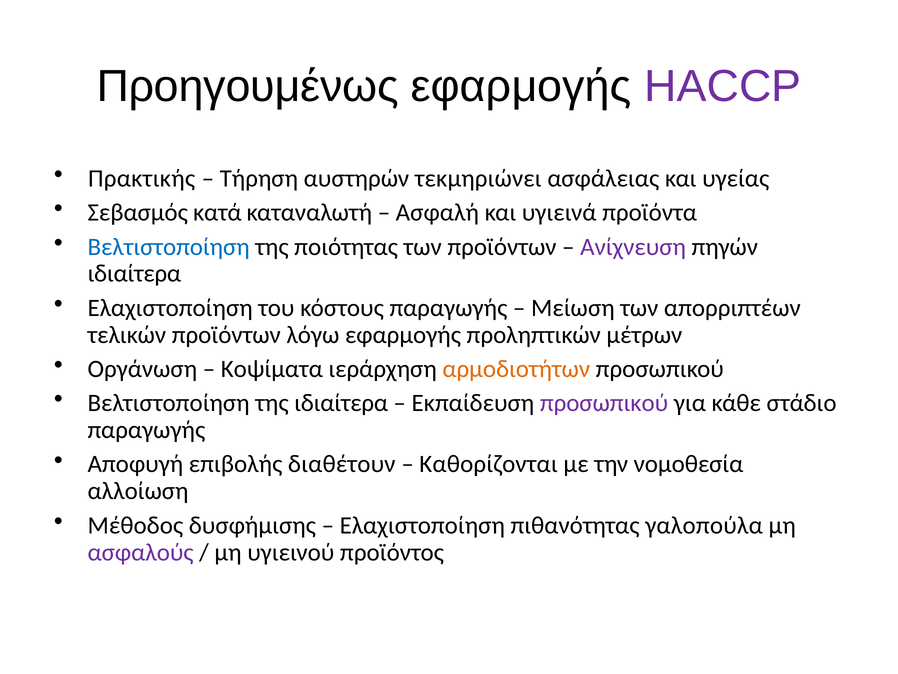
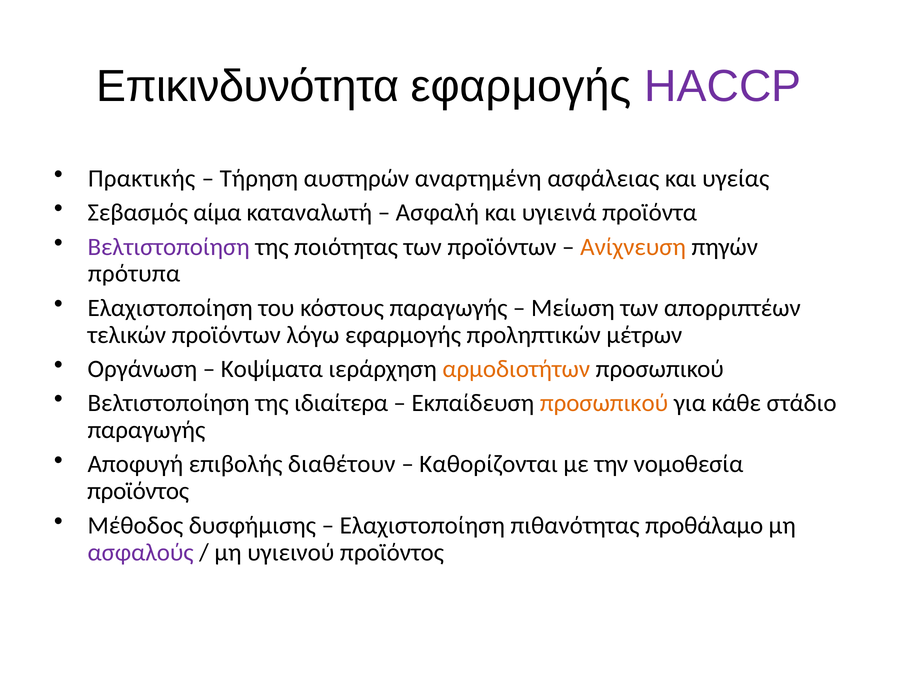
Προηγουμένως: Προηγουμένως -> Επικινδυνότητα (248, 86)
τεκμηριώνει: τεκμηριώνει -> αναρτημένη (478, 178)
κατά: κατά -> αίμα (217, 212)
Βελτιστοποίηση colour: blue -> purple (169, 247)
Ανίχνευση colour: purple -> orange (633, 247)
ιδιαίτερα: ιδιαίτερα -> πρότυπα (134, 274)
προσωπικού colour: purple -> orange (604, 403)
αλλοίωση: αλλοίωση -> προϊόντος (138, 491)
γαλοπούλα: γαλοπούλα -> προθάλαμο (704, 525)
